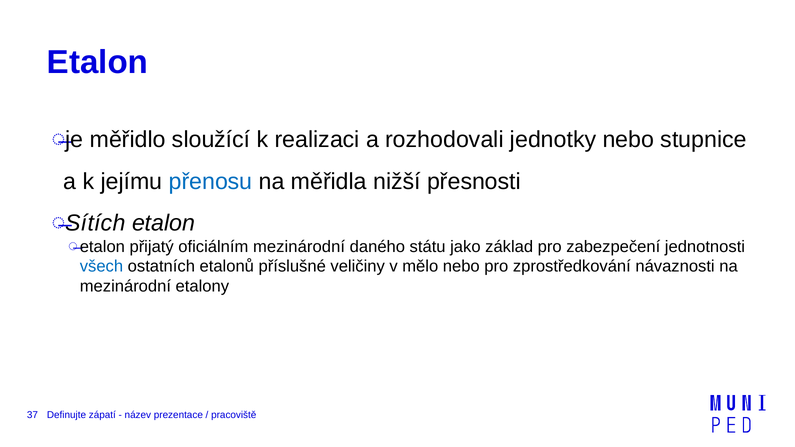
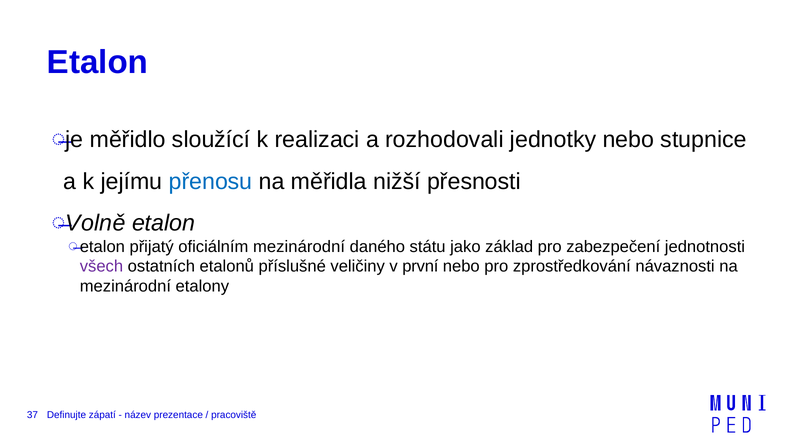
Sítích: Sítích -> Volně (95, 223)
všech colour: blue -> purple (101, 267)
mělo: mělo -> první (420, 267)
